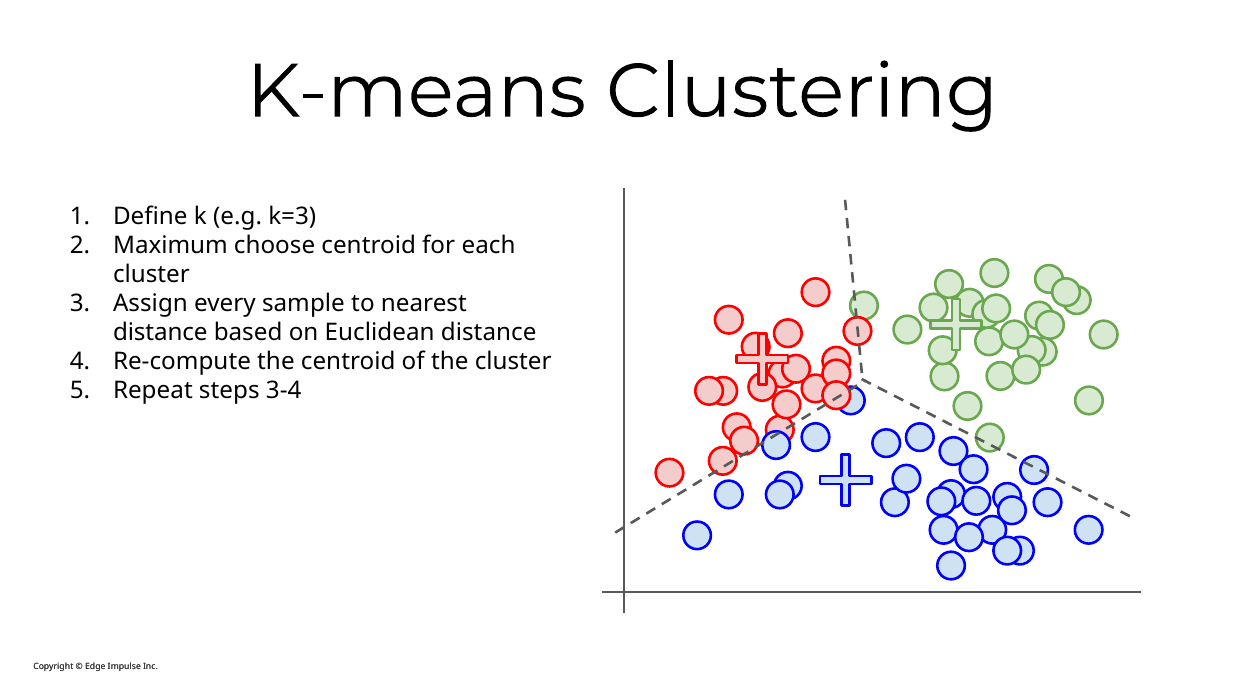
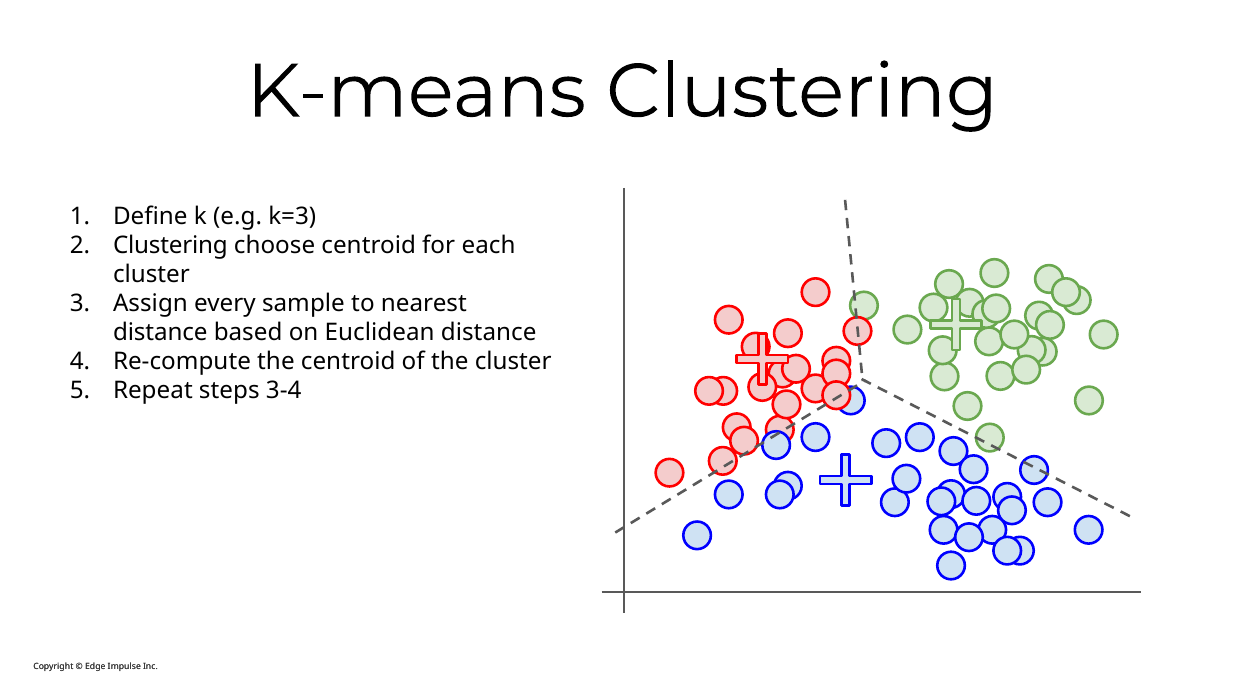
Maximum: Maximum -> Clustering (170, 246)
